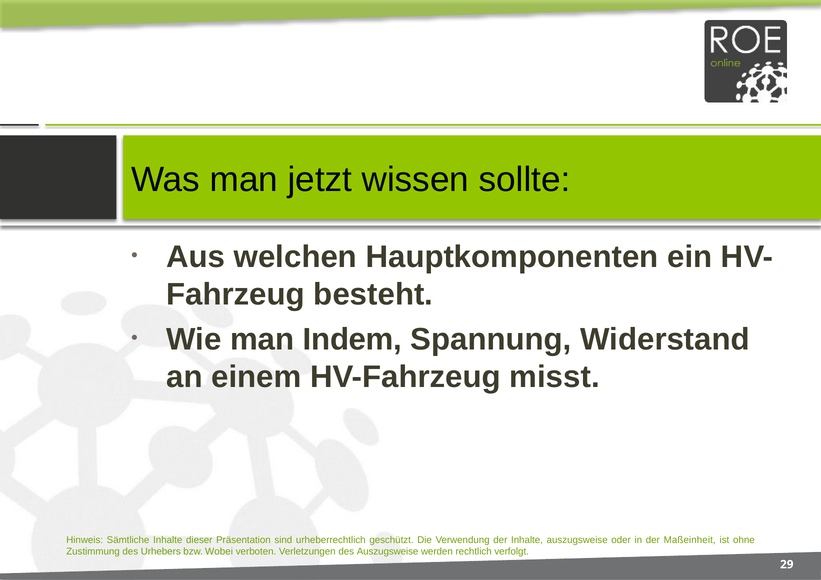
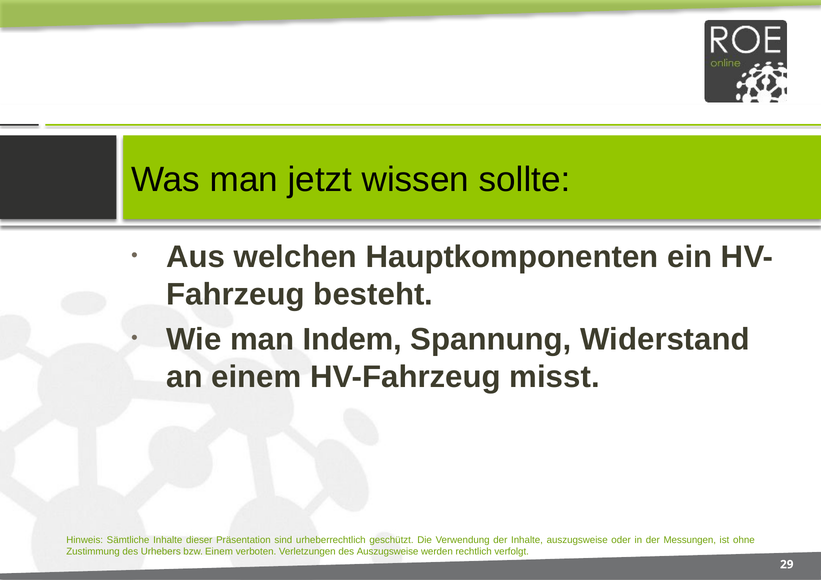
Maßeinheit: Maßeinheit -> Messungen (690, 540)
bzw Wobei: Wobei -> Einem (219, 552)
